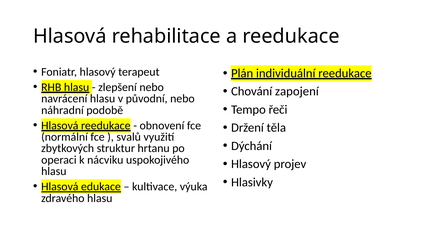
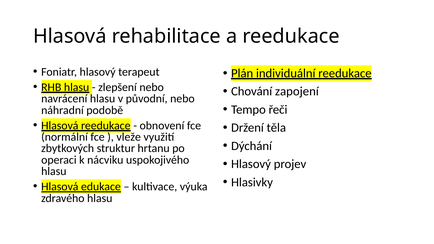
svalů: svalů -> vleže (129, 137)
